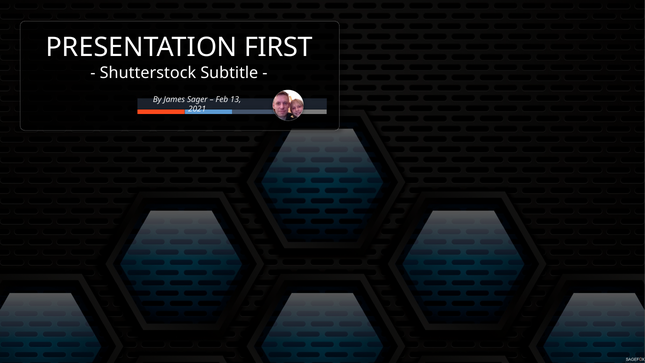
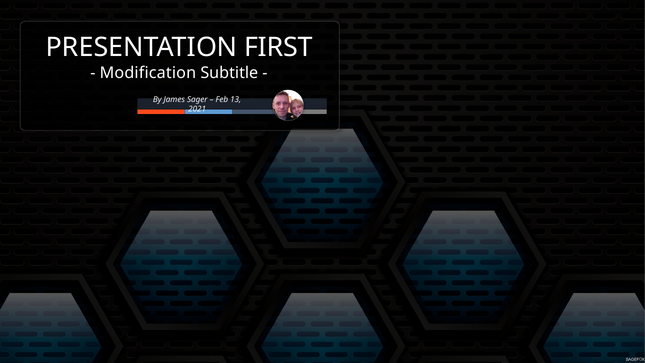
Shutterstock: Shutterstock -> Modification (148, 73)
